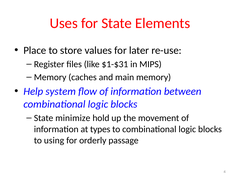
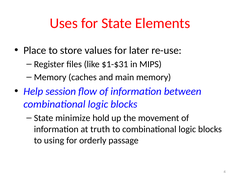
system: system -> session (61, 91)
types: types -> truth (100, 129)
